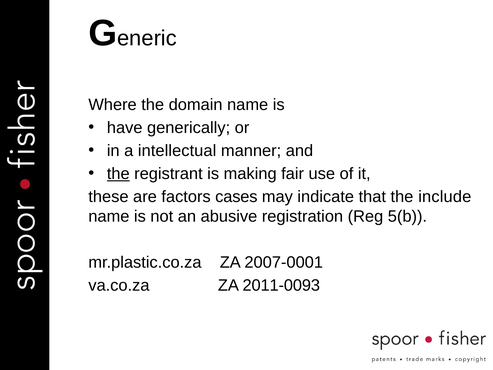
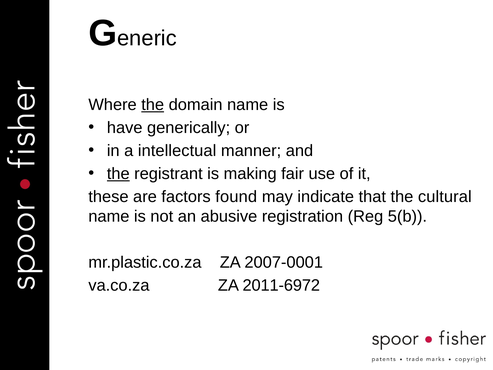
the underline: none -> present (153, 105)
cases: cases -> found (236, 197)
include: include -> cultural (445, 197)
2011-0093: 2011-0093 -> 2011-6972 (281, 285)
